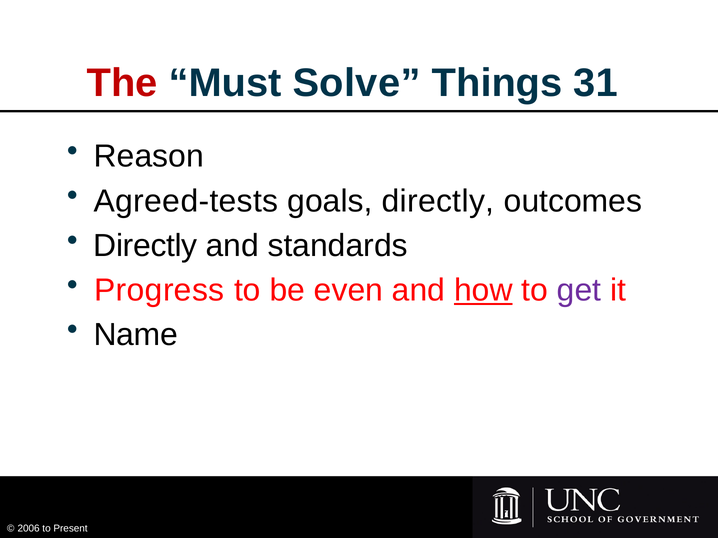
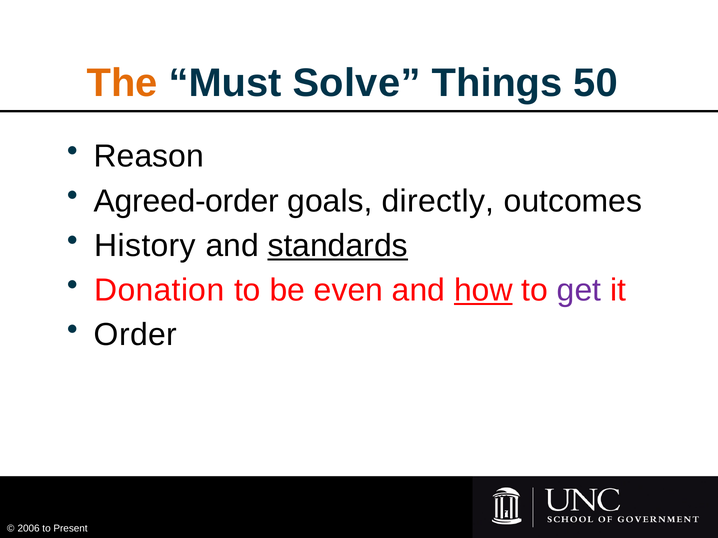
The colour: red -> orange (122, 83)
31: 31 -> 50 (596, 83)
Agreed-tests: Agreed-tests -> Agreed-order (186, 201)
Directly: Directly -> History (145, 246)
standards underline: none -> present (338, 246)
Progress: Progress -> Donation (159, 291)
Name: Name -> Order (135, 335)
